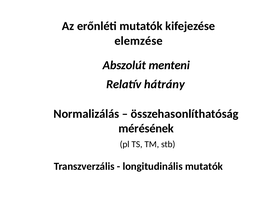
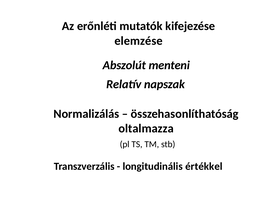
hátrány: hátrány -> napszak (165, 84)
mérésének: mérésének -> oltalmazza (146, 128)
longitudinális mutatók: mutatók -> értékkel (204, 166)
